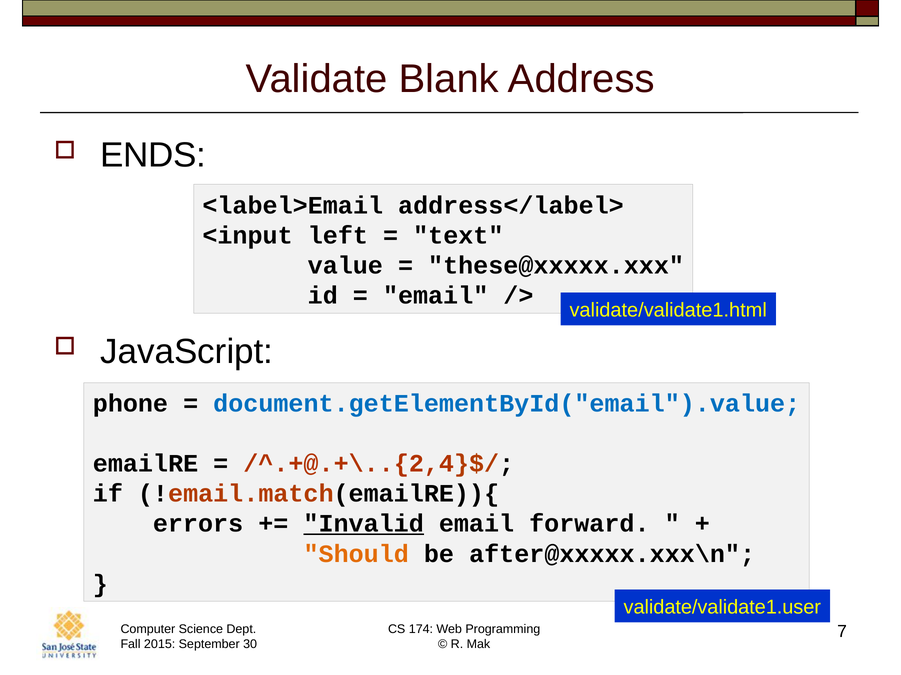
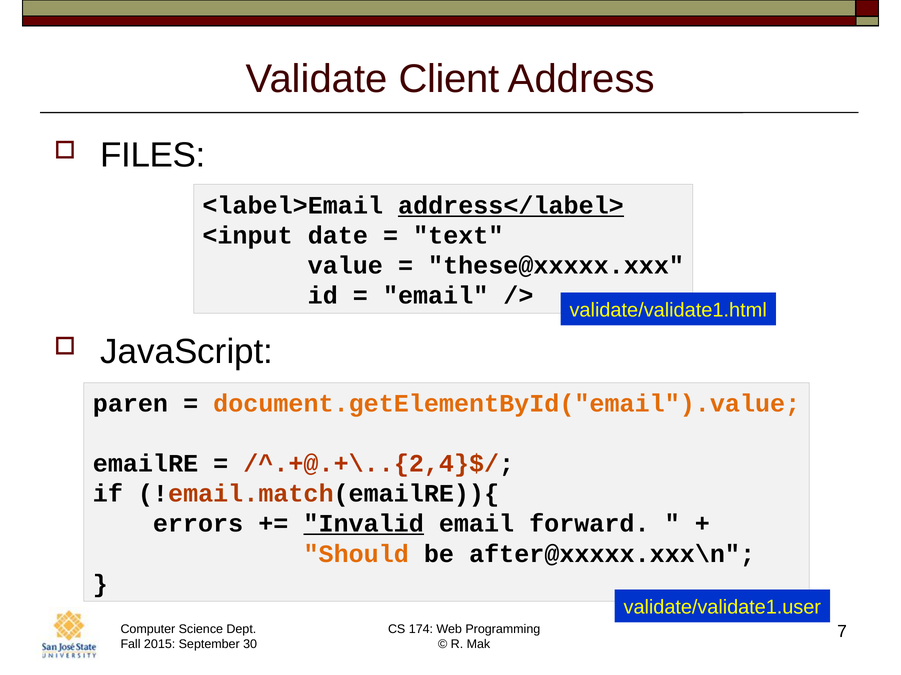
Blank: Blank -> Client (449, 79)
ENDS: ENDS -> FILES (153, 156)
address</label> underline: none -> present (511, 206)
left: left -> date (338, 236)
phone: phone -> paren (130, 404)
document.getElementById("email").value colour: blue -> orange (507, 404)
